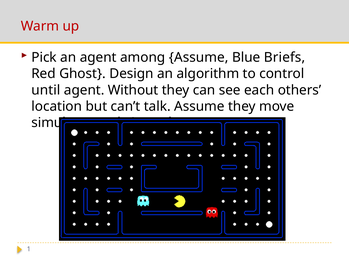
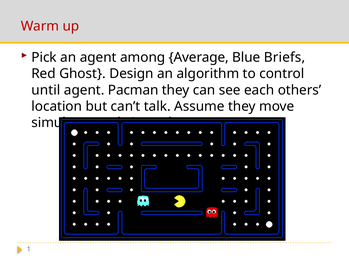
among Assume: Assume -> Average (199, 57)
Without: Without -> Pacman (133, 90)
